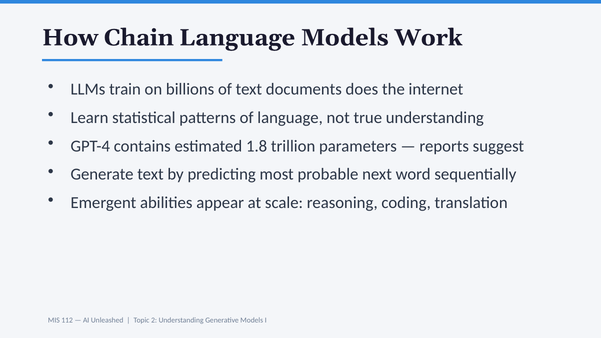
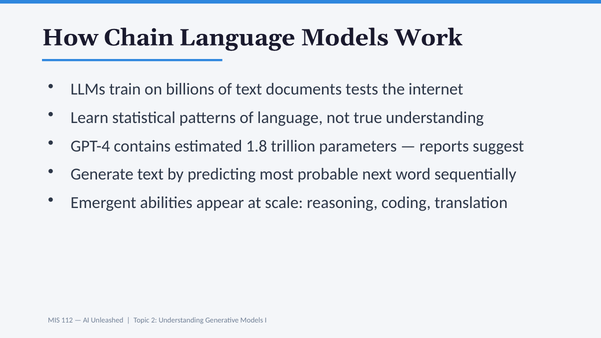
does: does -> tests (362, 89)
